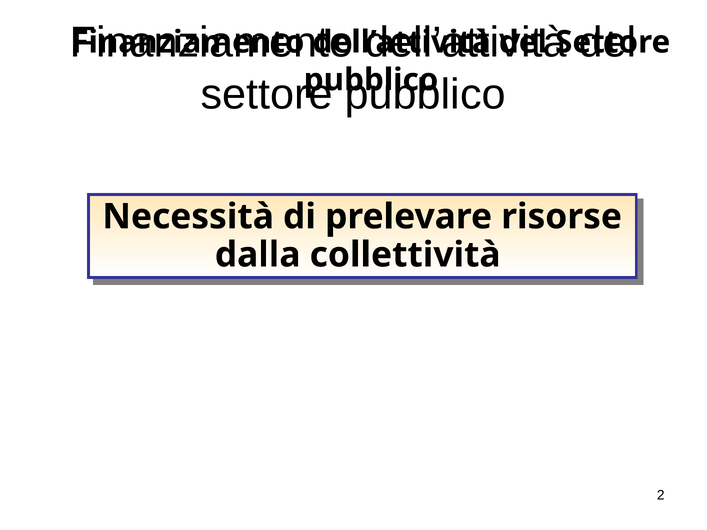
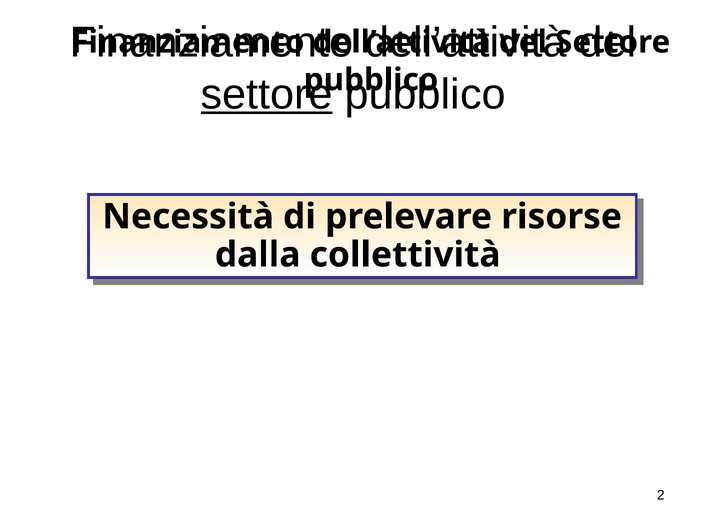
settore underline: none -> present (267, 94)
